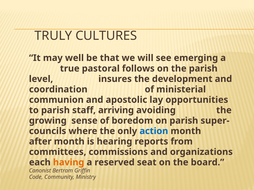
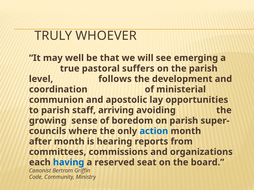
CULTURES: CULTURES -> WHOEVER (106, 36)
follows: follows -> suffers (138, 69)
insures: insures -> follows (115, 79)
having colour: orange -> blue (69, 163)
